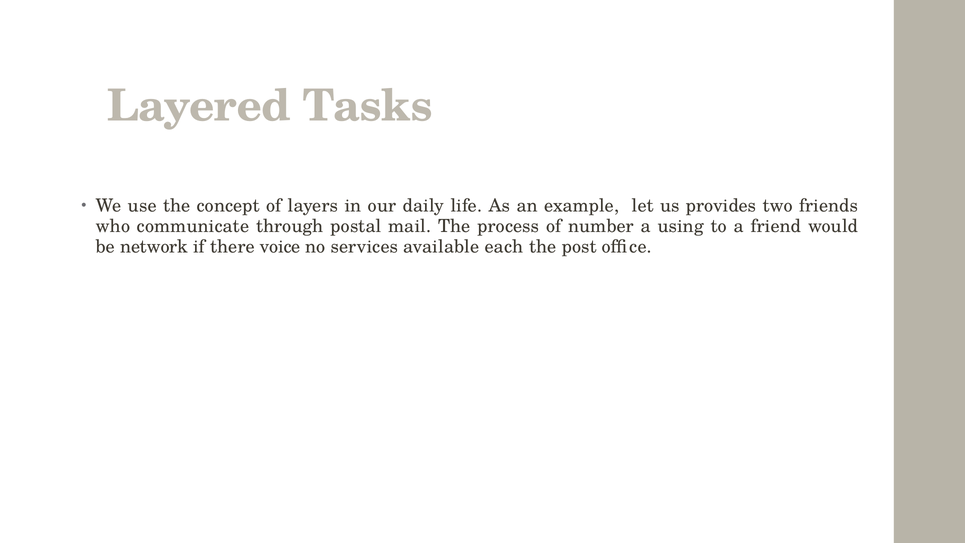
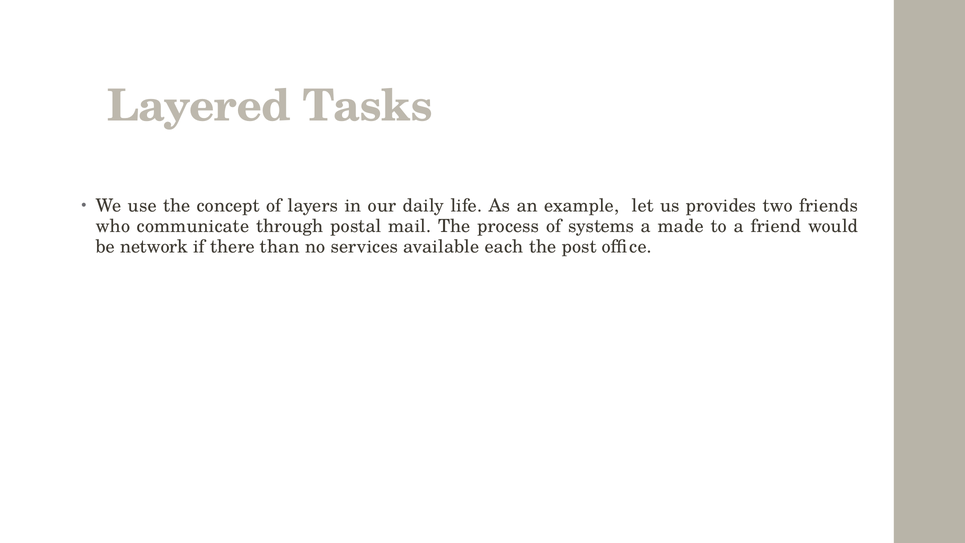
number: number -> systems (601, 226)
using: using -> made (681, 226)
voice: voice -> than (280, 247)
